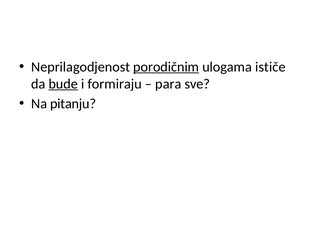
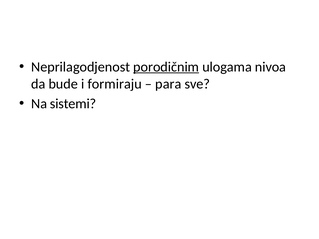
ističe: ističe -> nivoa (271, 67)
bude underline: present -> none (63, 84)
pitanju: pitanju -> sistemi (73, 104)
